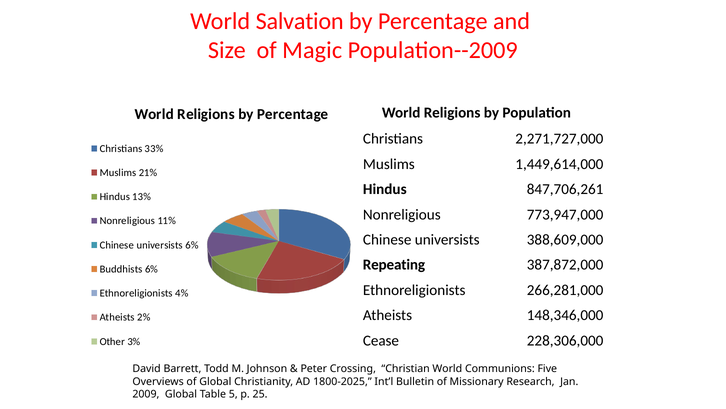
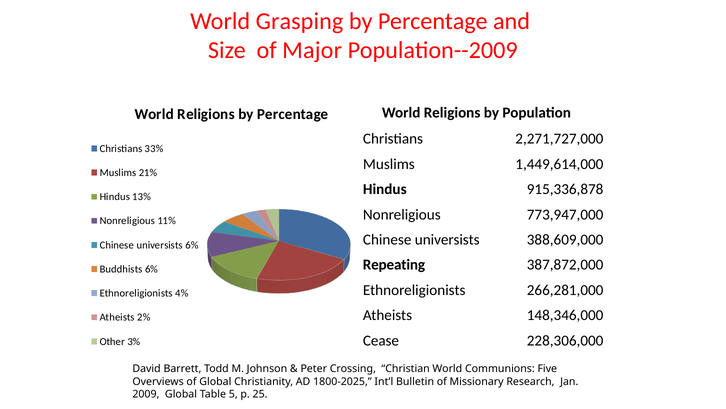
Salvation: Salvation -> Grasping (299, 21)
Magic: Magic -> Major (312, 50)
847,706,261: 847,706,261 -> 915,336,878 (565, 189)
